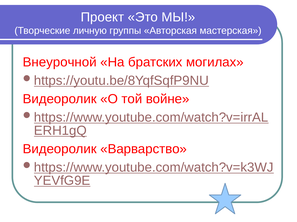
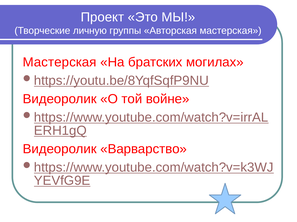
Внеурочной: Внеурочной -> Мастерская (60, 62)
